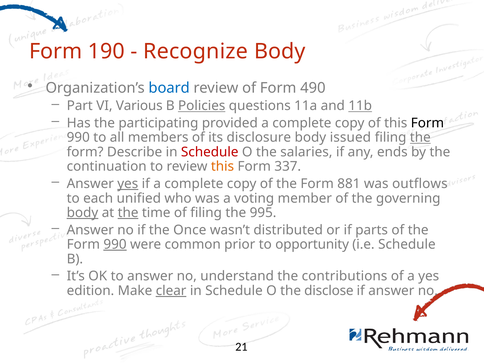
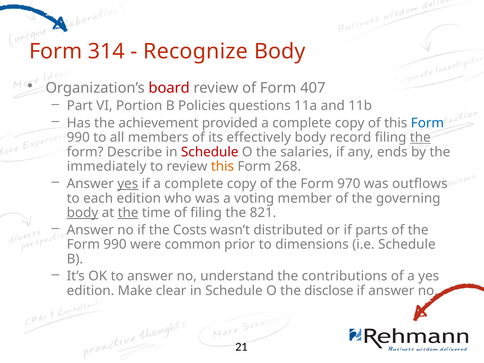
190: 190 -> 314 (106, 51)
board colour: blue -> red (169, 88)
490: 490 -> 407 (313, 88)
Various: Various -> Portion (139, 106)
Policies underline: present -> none (202, 106)
11b underline: present -> none (360, 106)
participating: participating -> achievement (158, 123)
Form colour: black -> blue (427, 123)
disclosure: disclosure -> effectively (259, 138)
issued: issued -> record (350, 138)
continuation: continuation -> immediately (107, 167)
337: 337 -> 268 (288, 167)
881: 881 -> 970 (349, 184)
each unified: unified -> edition (139, 198)
995: 995 -> 821 (263, 213)
Once: Once -> Costs (190, 230)
990 underline: present -> none (115, 244)
opportunity: opportunity -> dimensions (312, 244)
clear underline: present -> none (171, 291)
